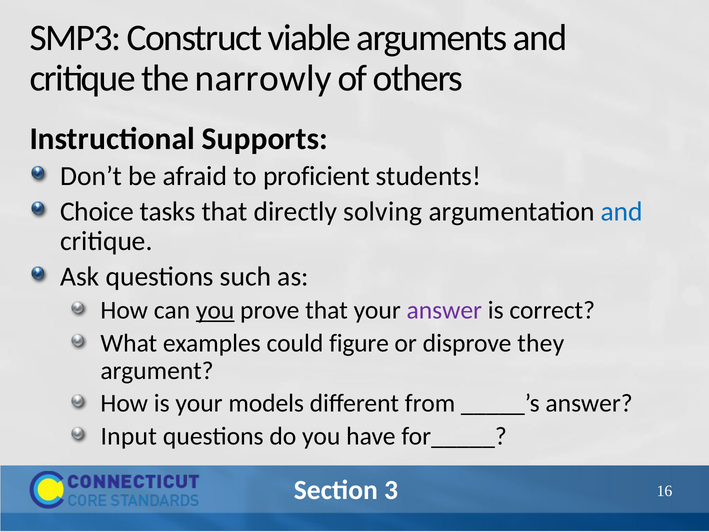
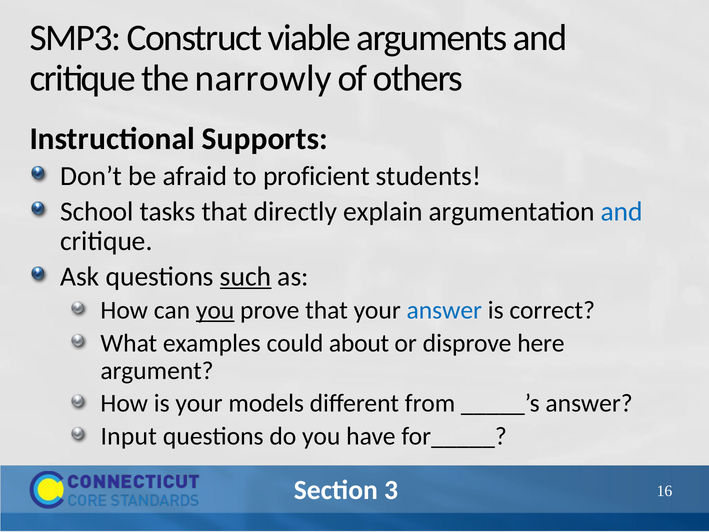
Choice: Choice -> School (97, 211)
solving: solving -> explain (383, 211)
such underline: none -> present (246, 276)
answer colour: purple -> blue (444, 310)
figure: figure -> about (359, 343)
they: they -> here (541, 343)
